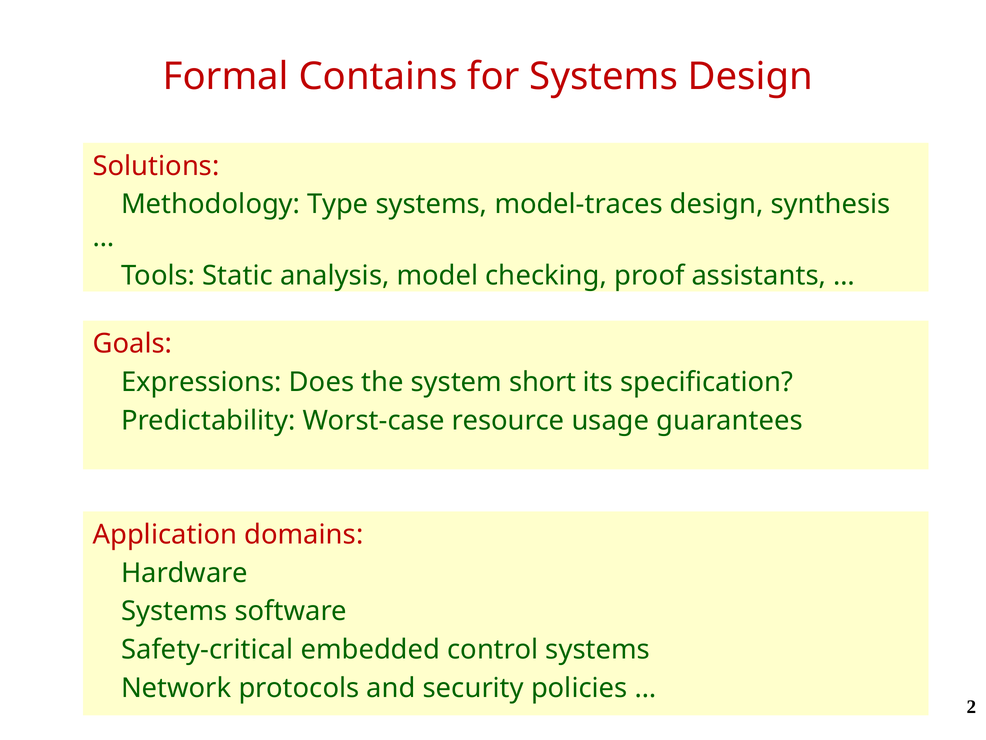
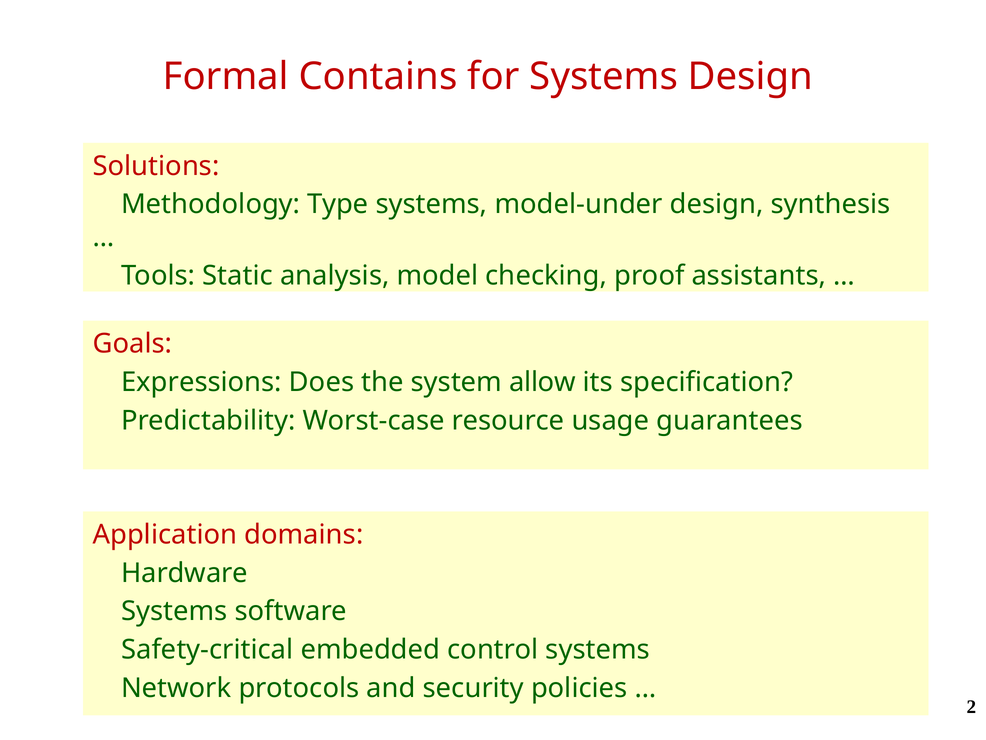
model-traces: model-traces -> model-under (579, 204)
short: short -> allow (543, 382)
